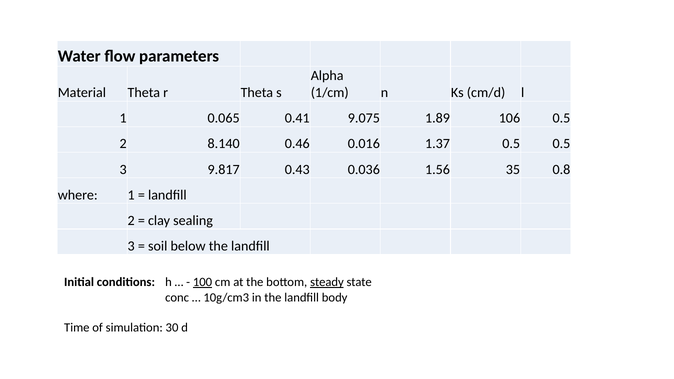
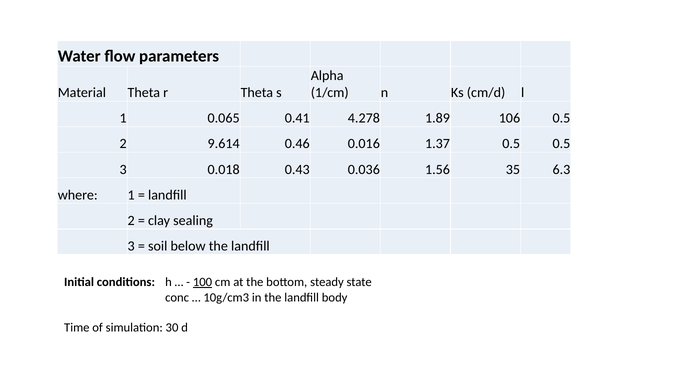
9.075: 9.075 -> 4.278 (364, 118)
8.140: 8.140 -> 9.614 (224, 144)
9.817: 9.817 -> 0.018 (224, 169)
0.8: 0.8 -> 6.3 (561, 169)
steady underline: present -> none (327, 282)
